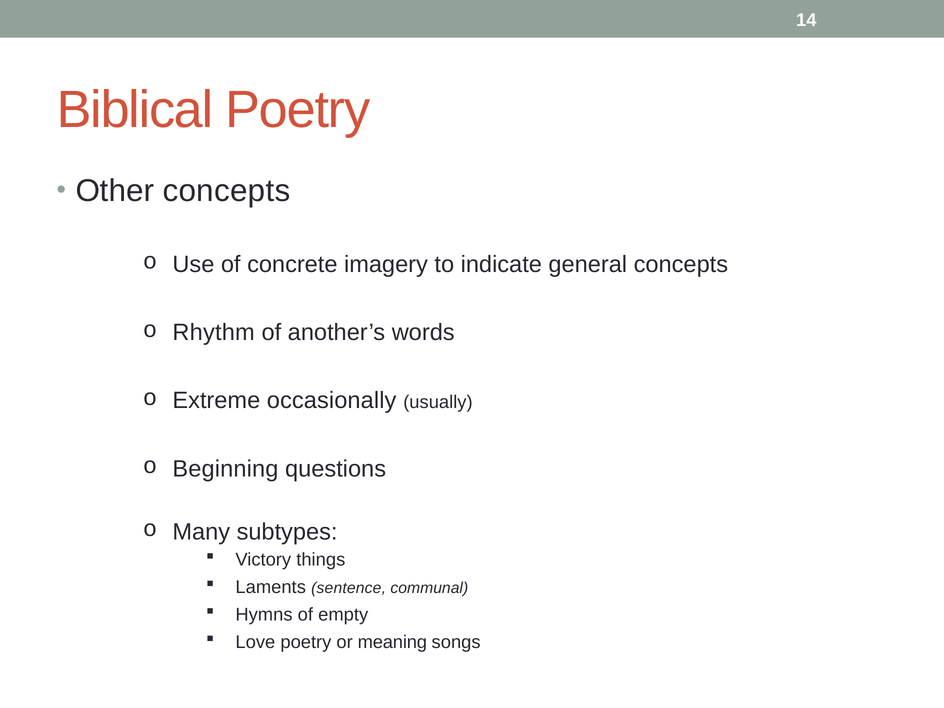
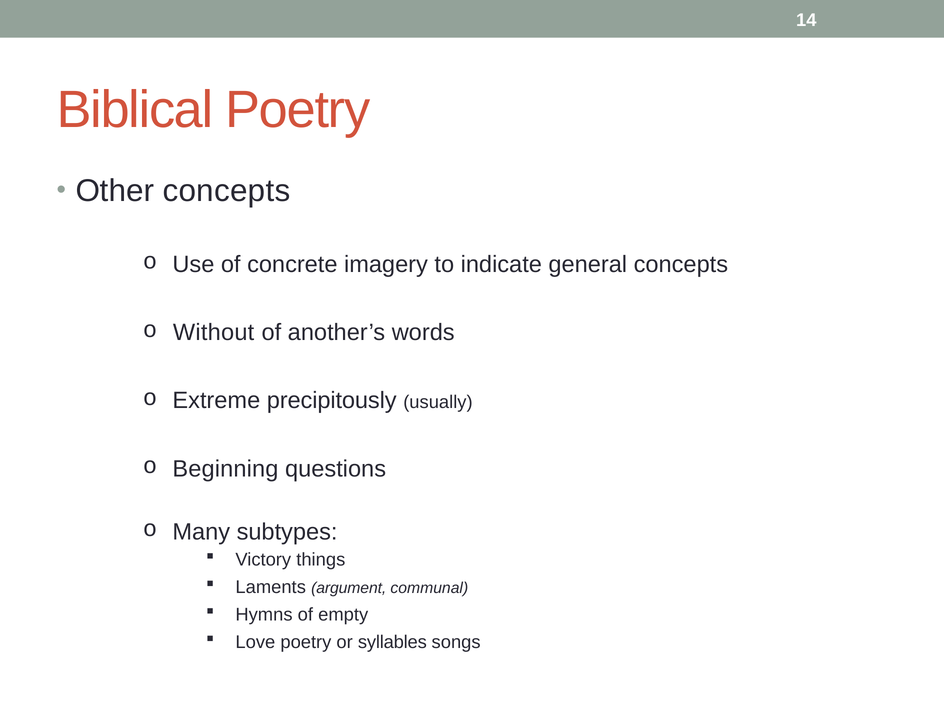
Rhythm: Rhythm -> Without (214, 332)
occasionally: occasionally -> precipitously (332, 401)
sentence: sentence -> argument (349, 588)
meaning: meaning -> syllables (392, 642)
